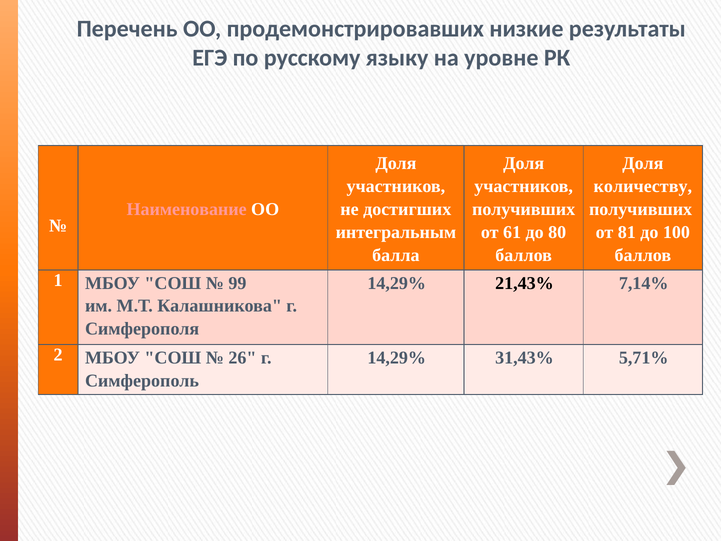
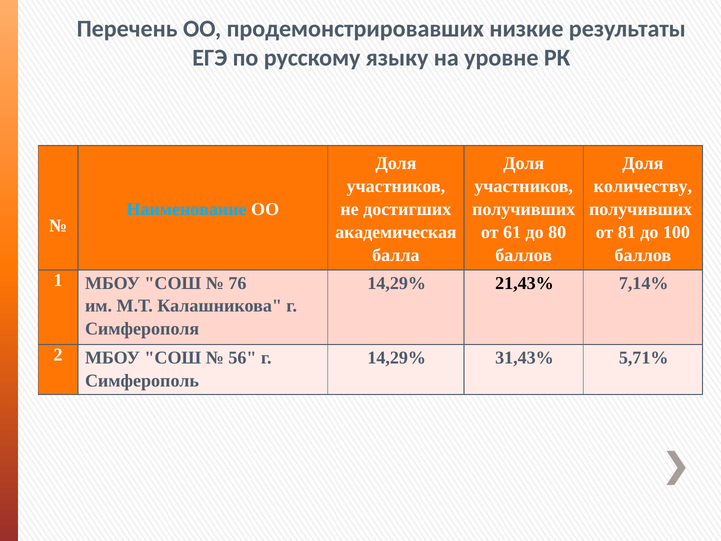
Наименование colour: pink -> light blue (187, 209)
интегральным: интегральным -> академическая (396, 232)
99: 99 -> 76 (237, 283)
26: 26 -> 56 (242, 358)
